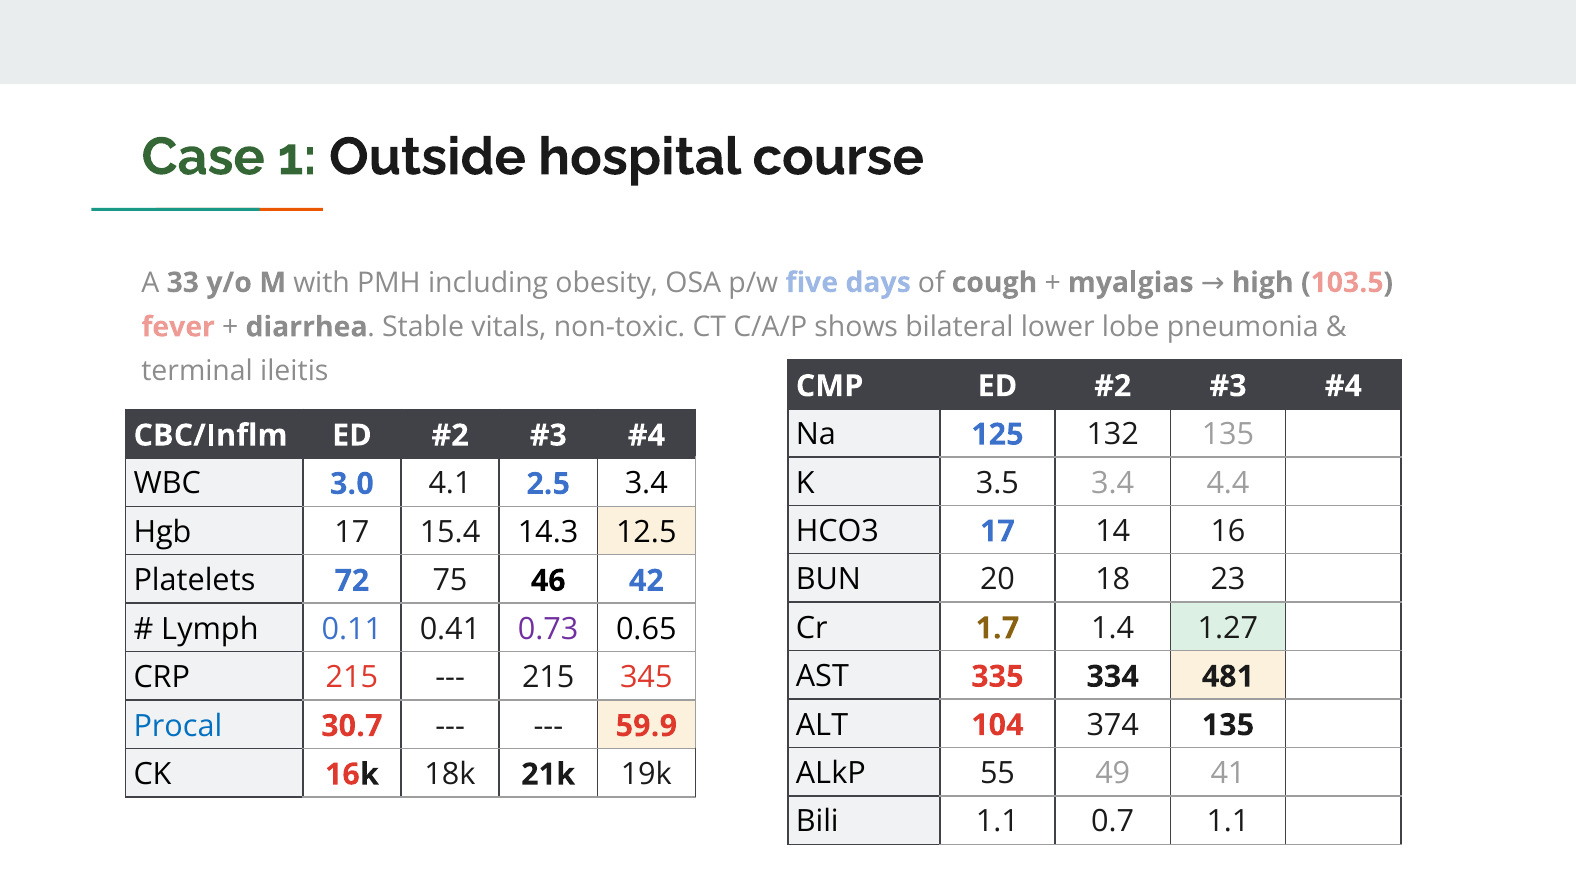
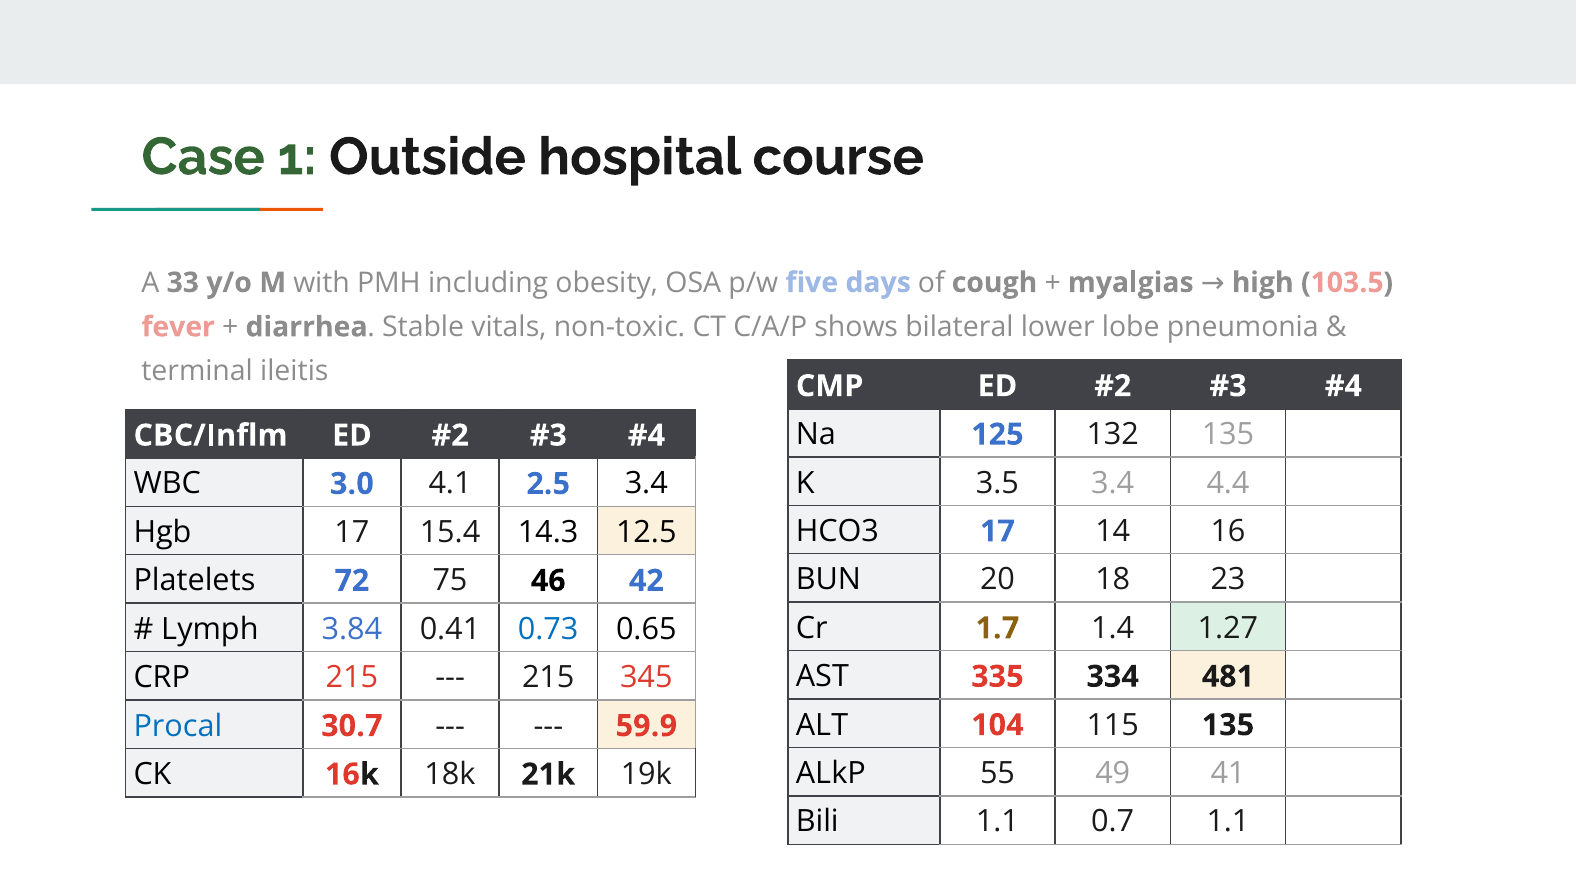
0.11: 0.11 -> 3.84 (352, 629)
0.73 colour: purple -> blue (548, 629)
374: 374 -> 115 (1113, 725)
